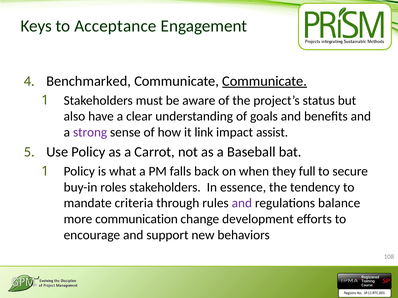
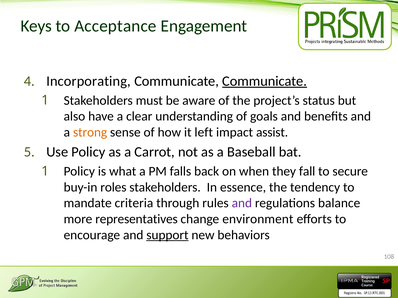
Benchmarked: Benchmarked -> Incorporating (89, 81)
strong colour: purple -> orange (90, 132)
link: link -> left (204, 132)
full: full -> fall (307, 172)
communication: communication -> representatives (137, 219)
development: development -> environment (258, 219)
support underline: none -> present (167, 235)
